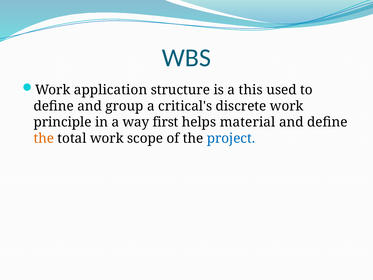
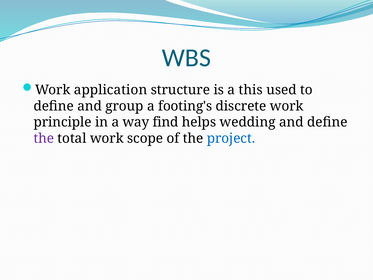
critical's: critical's -> footing's (185, 106)
first: first -> find (166, 122)
material: material -> wedding (248, 122)
the colour: orange -> purple (44, 138)
